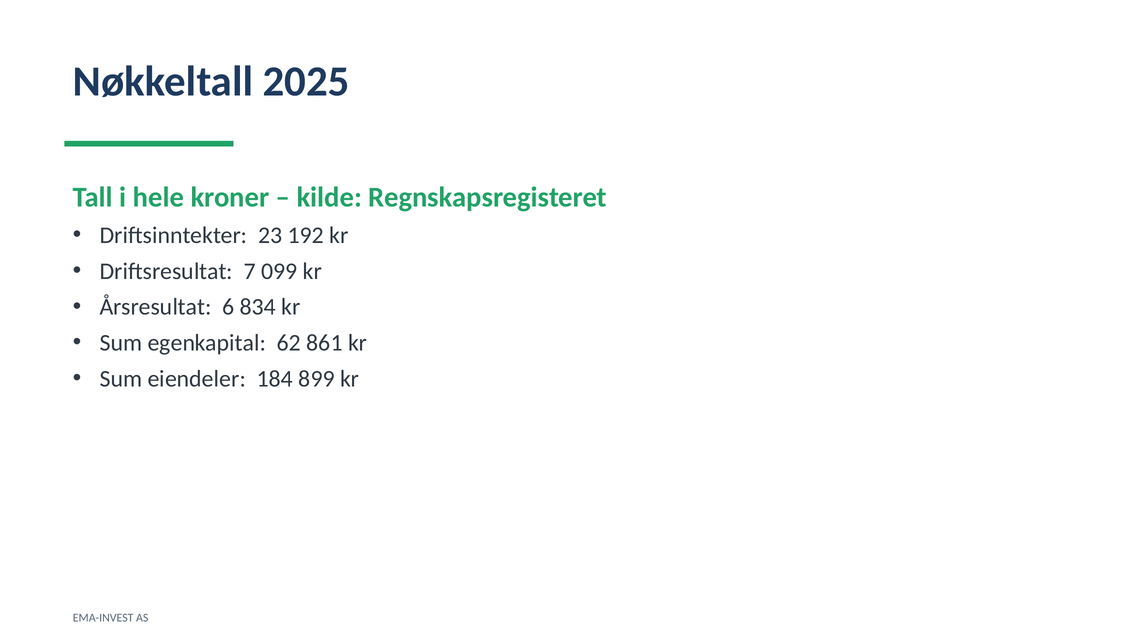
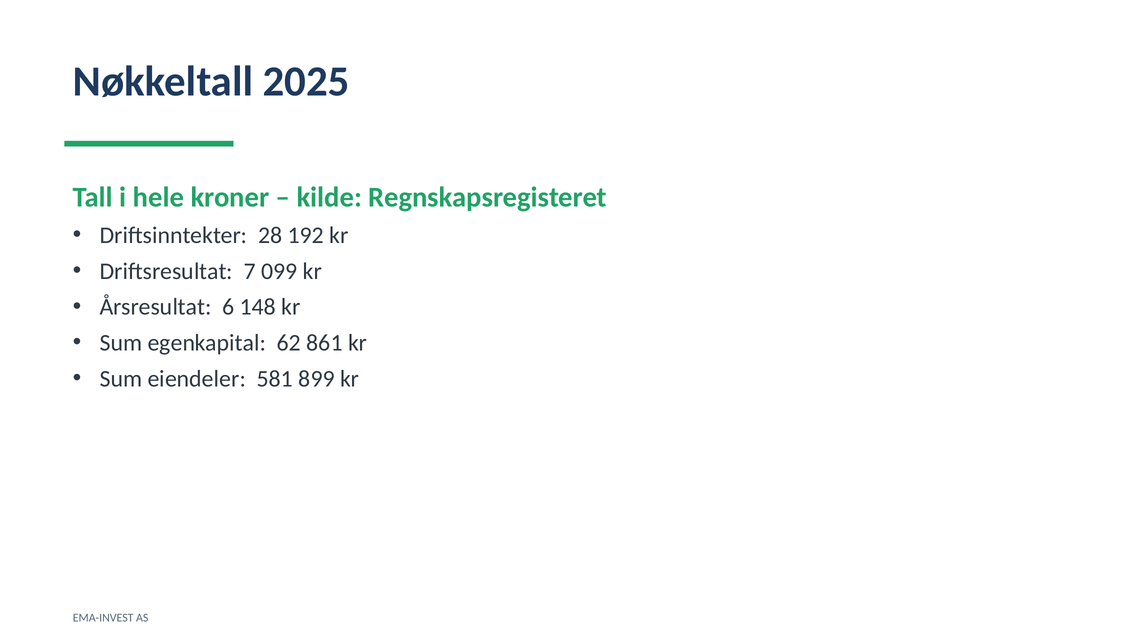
23: 23 -> 28 (270, 235)
834: 834 -> 148 (258, 307)
184: 184 -> 581 (275, 379)
